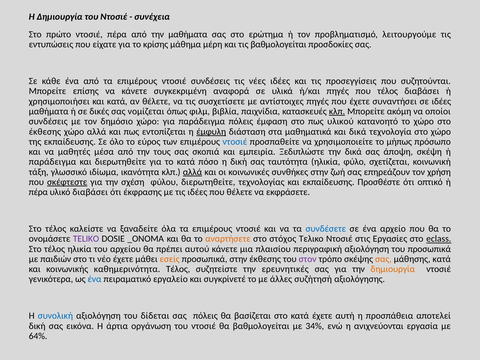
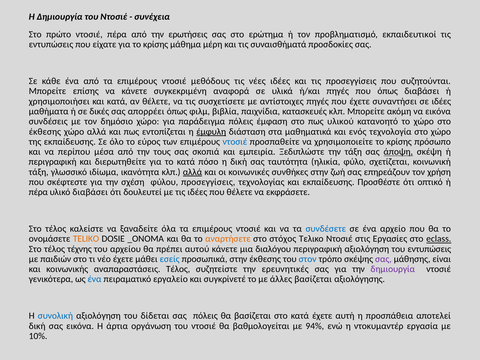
την μαθήματα: μαθήματα -> ερωτήσεις (188, 34)
λειτουργούμε: λειτουργούμε -> εκπαιδευτικοί (409, 34)
τις βαθμολογείται: βαθμολογείται -> συναισθήματά (278, 45)
ντοσιέ συνδέσεις: συνδέσεις -> μεθόδους (210, 81)
που τέλος: τέλος -> όπως (388, 91)
νομίζεται: νομίζεται -> απορρέει (146, 111)
κλπ underline: present -> none (337, 111)
να οποίοι: οποίοι -> εικόνα (438, 111)
και δικά: δικά -> ενός (358, 132)
χρησιμοποιείτε το μήπως: μήπως -> κρίσης (399, 142)
μαθητές: μαθητές -> περίπου (74, 152)
την δικά: δικά -> τάξη (353, 152)
άποψη underline: none -> present (398, 152)
παράδειγμα: παράδειγμα -> περιγραφική (53, 162)
σκέφτεστε underline: present -> none (67, 182)
φύλου διερωτηθείτε: διερωτηθείτε -> προσεγγίσεις (208, 182)
έκφρασης: έκφρασης -> δουλευτεί (143, 192)
TELIKO colour: purple -> orange (86, 239)
τέλος ηλικία: ηλικία -> τέχνης (80, 249)
πλαισίου: πλαισίου -> διαλόγου (273, 249)
του προσωπικά: προσωπικά -> εντυπώσεις (429, 249)
εσείς colour: orange -> blue (170, 259)
στον colour: purple -> blue (308, 259)
σας colour: orange -> purple (383, 259)
μάθησης κατά: κατά -> είναι (442, 259)
καθημερινότητα: καθημερινότητα -> αναπαραστάσεις (127, 269)
δημιουργία colour: orange -> purple (393, 269)
άλλες συζήτησή: συζήτησή -> βασίζεται (313, 279)
34%: 34% -> 94% (315, 326)
ανιχνεύονται: ανιχνεύονται -> ντοκυμαντέρ (379, 326)
64%: 64% -> 10% (38, 336)
